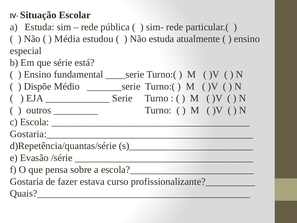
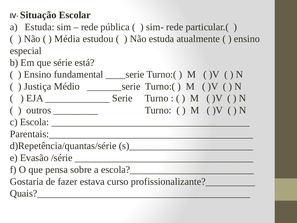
Dispõe: Dispõe -> Justiça (38, 86)
Gostaria:_________________________________________: Gostaria:_________________________________________ -> Parentais:_________________________________________ (131, 134)
